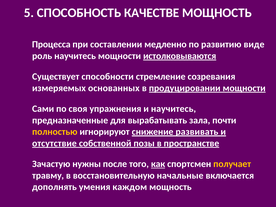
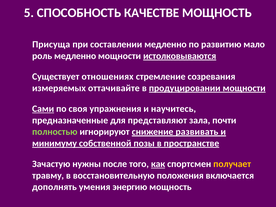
Процесса: Процесса -> Присуща (51, 44)
виде: виде -> мало (254, 44)
роль научитесь: научитесь -> медленно (75, 56)
способности: способности -> отношениях (108, 77)
основанных: основанных -> оттачивайте (114, 88)
Сами underline: none -> present (43, 109)
вырабатывать: вырабатывать -> представляют (157, 120)
полностью colour: yellow -> light green (55, 132)
отсутствие: отсутствие -> минимуму (55, 143)
начальные: начальные -> положения (180, 176)
каждом: каждом -> энергию (130, 187)
